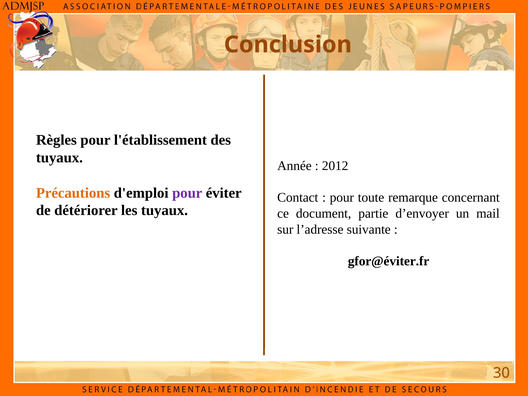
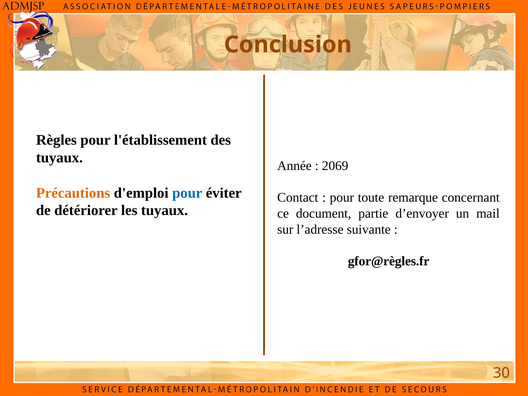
2012: 2012 -> 2069 (335, 166)
pour colour: purple -> blue (187, 193)
gfor@éviter.fr: gfor@éviter.fr -> gfor@règles.fr (389, 261)
